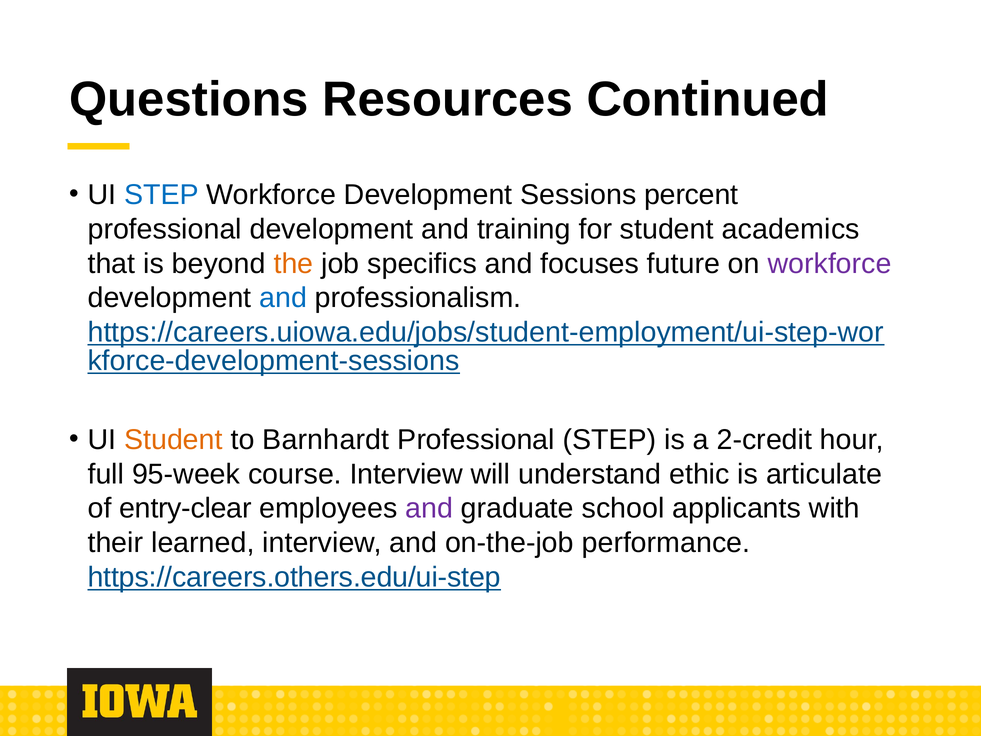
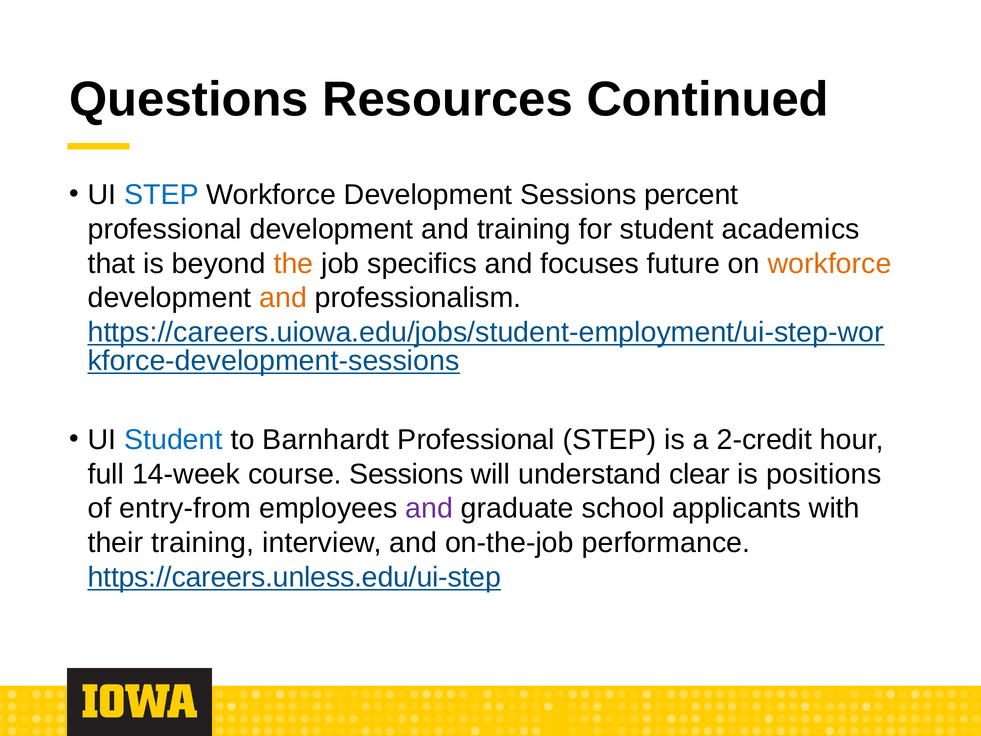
workforce colour: purple -> orange (830, 263)
and colour: blue -> orange (283, 298)
Student colour: orange -> blue (173, 440)
95-week: 95-week -> 14-week (186, 474)
course Interview: Interview -> Sessions (406, 474)
ethic: ethic -> clear (700, 474)
articulate: articulate -> positions (824, 474)
entry-clear: entry-clear -> entry-from (185, 508)
their learned: learned -> training (203, 543)
https://careers.others.edu/ui-step: https://careers.others.edu/ui-step -> https://careers.unless.edu/ui-step (294, 577)
